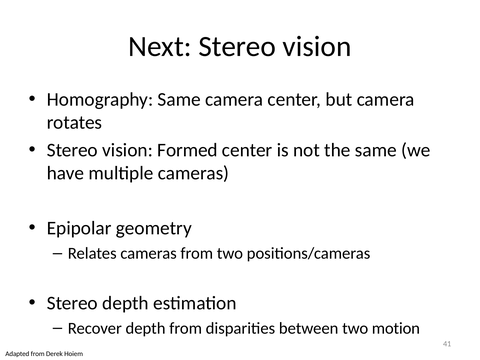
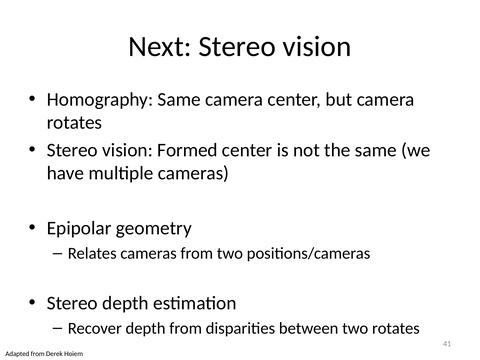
two motion: motion -> rotates (396, 328)
